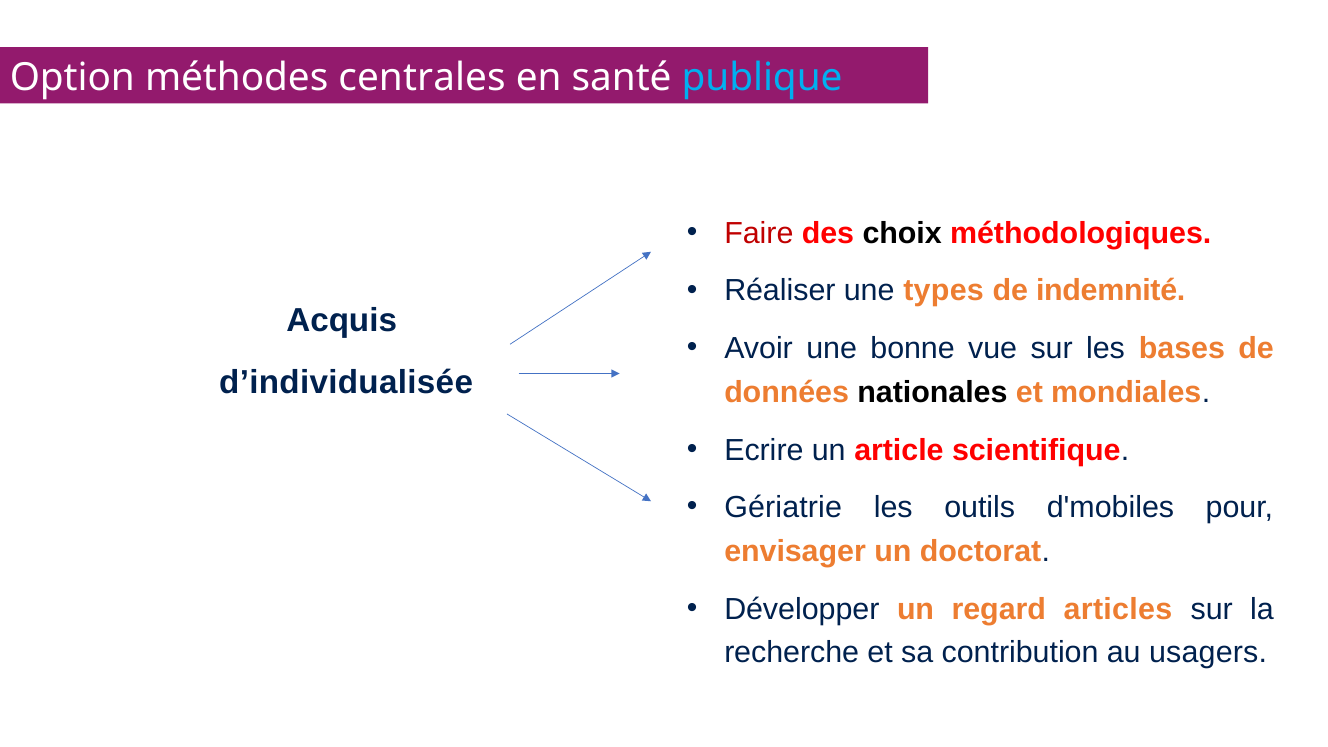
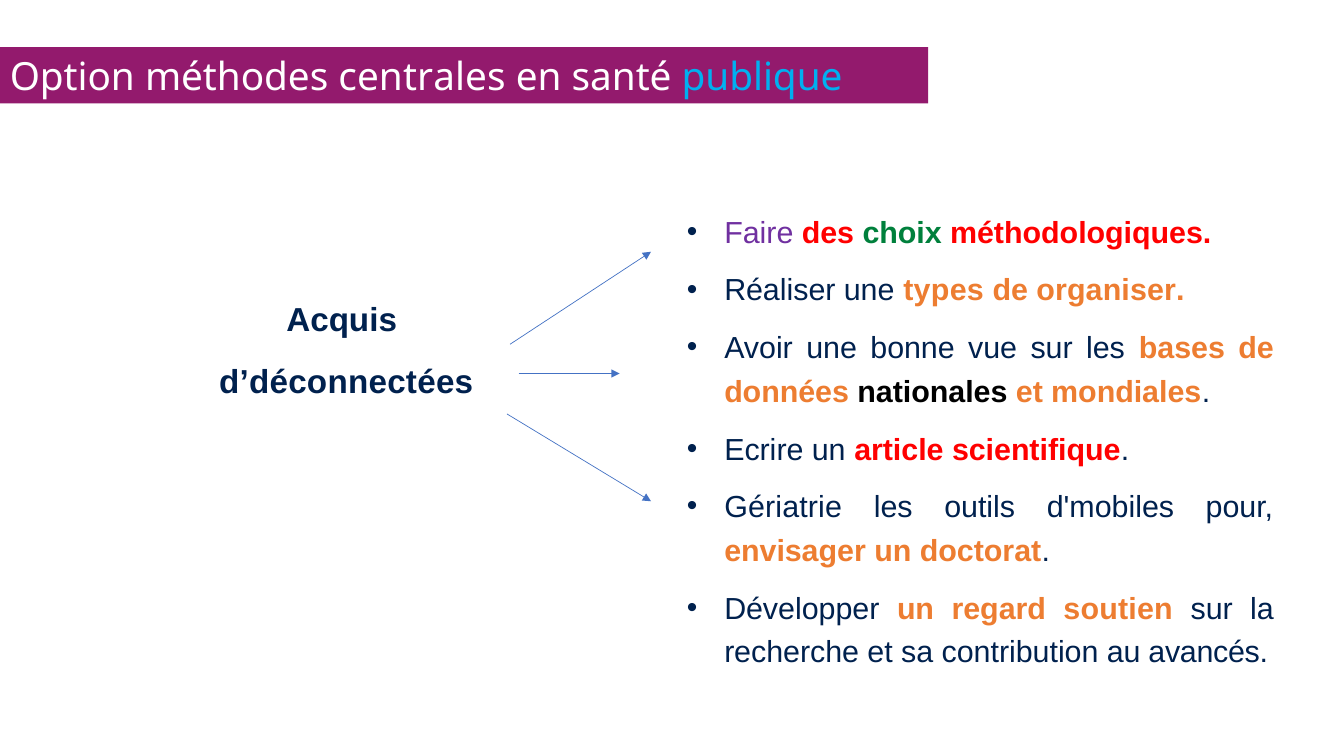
Faire colour: red -> purple (759, 233)
choix colour: black -> green (902, 233)
indemnité: indemnité -> organiser (1110, 291)
d’individualisée: d’individualisée -> d’déconnectées (346, 382)
articles: articles -> soutien (1118, 609)
usagers: usagers -> avancés (1208, 653)
